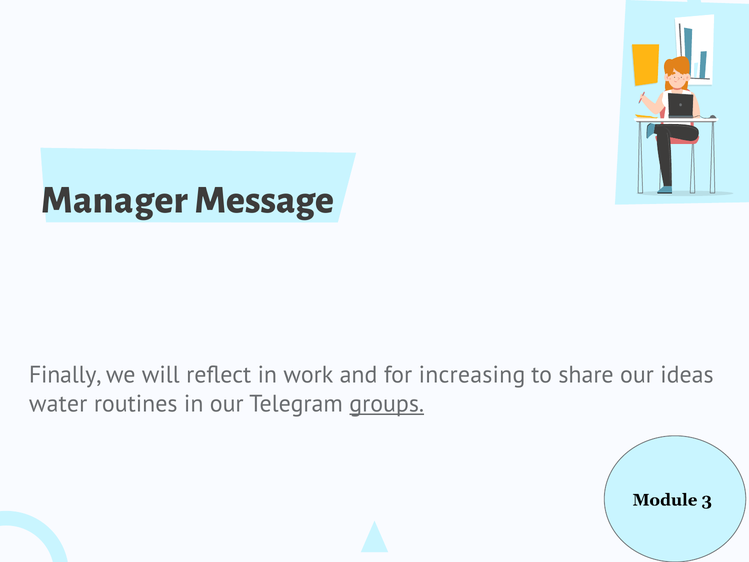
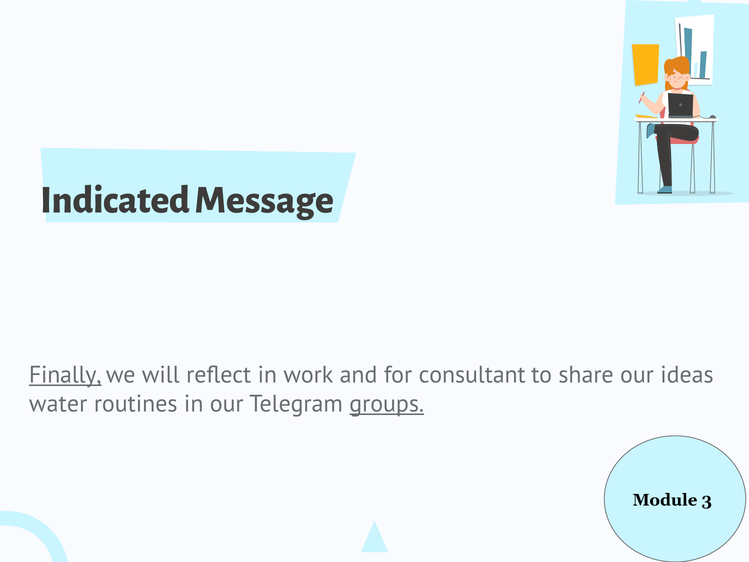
Manager: Manager -> Indicated (115, 200)
Finally underline: none -> present (65, 375)
increasing: increasing -> consultant (472, 375)
